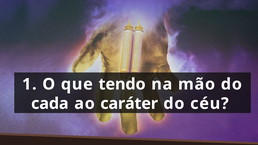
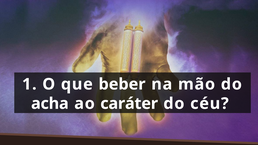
tendo: tendo -> beber (122, 84)
cada: cada -> acha (50, 104)
